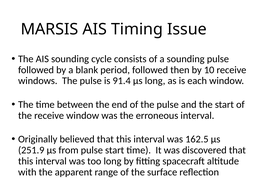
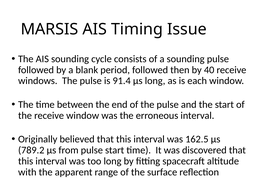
10: 10 -> 40 (209, 70)
251.9: 251.9 -> 789.2 (31, 151)
